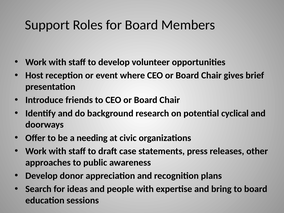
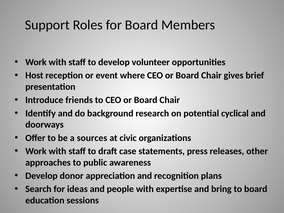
needing: needing -> sources (92, 138)
